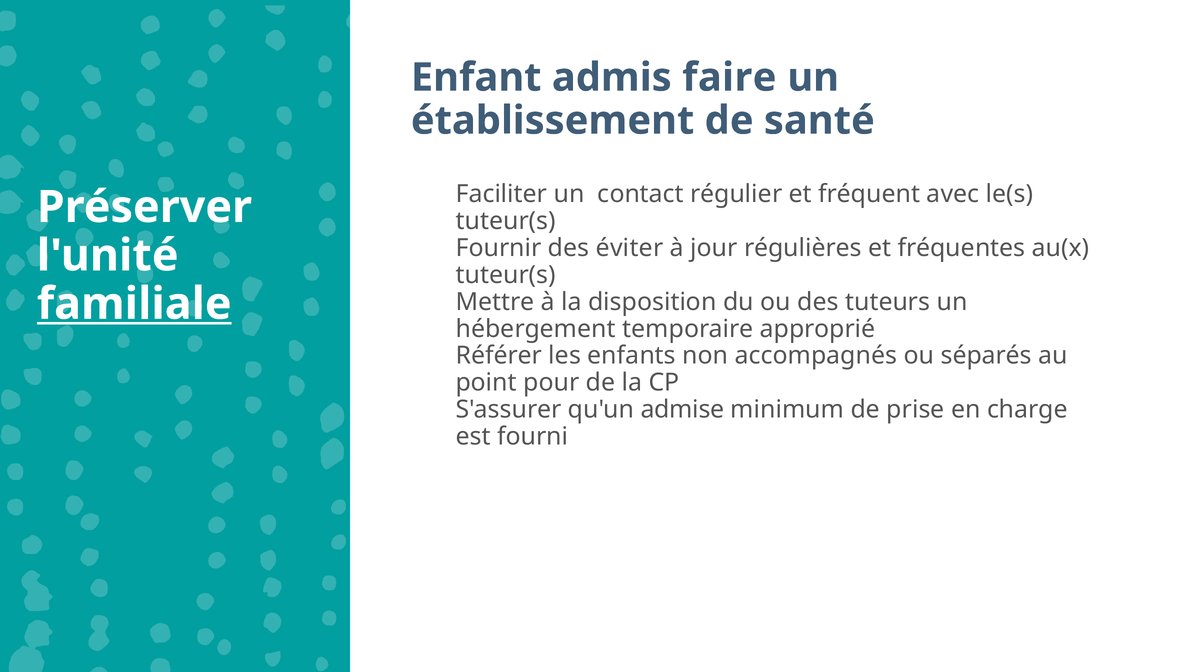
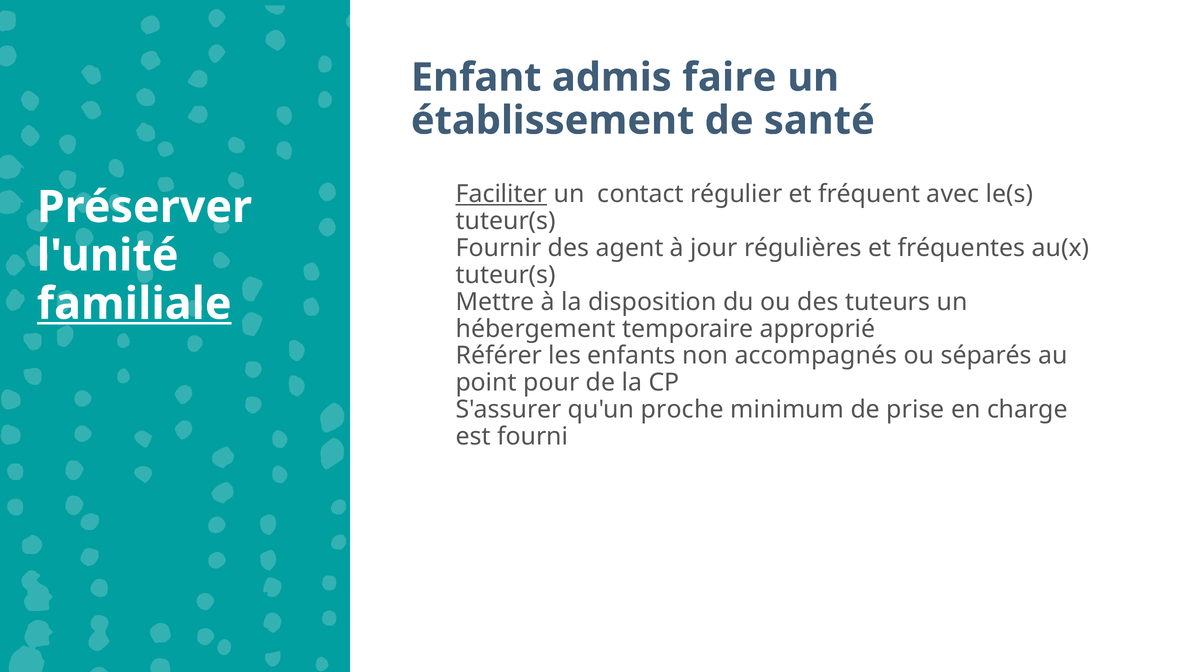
Faciliter underline: none -> present (501, 194)
éviter: éviter -> agent (630, 248)
admise: admise -> proche (682, 410)
